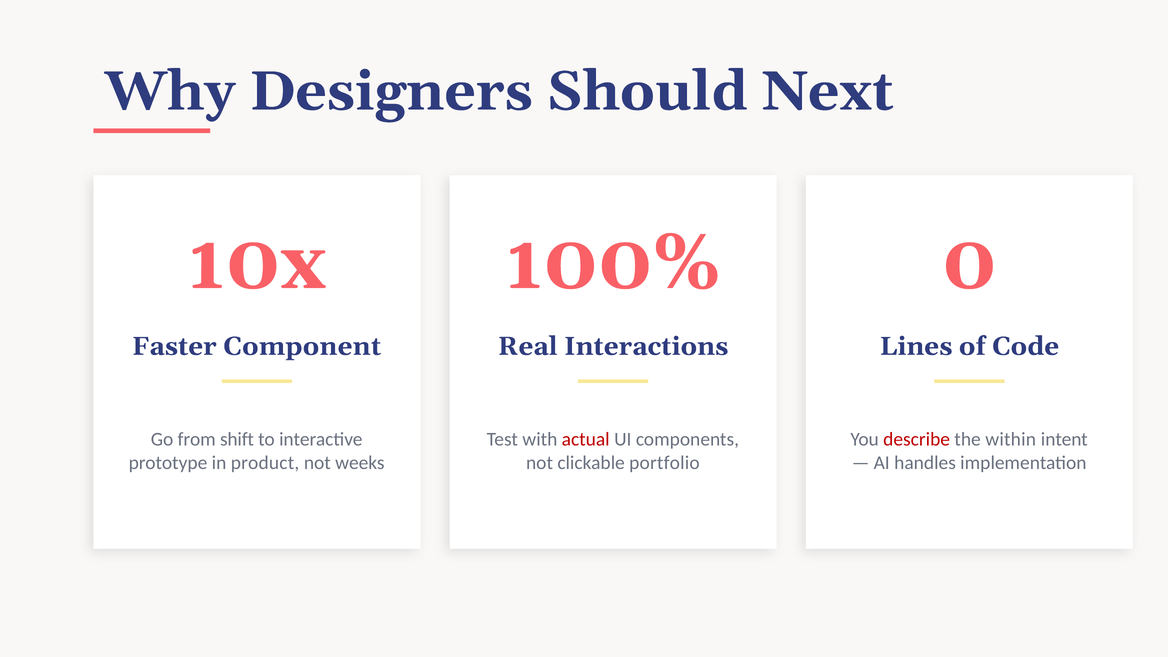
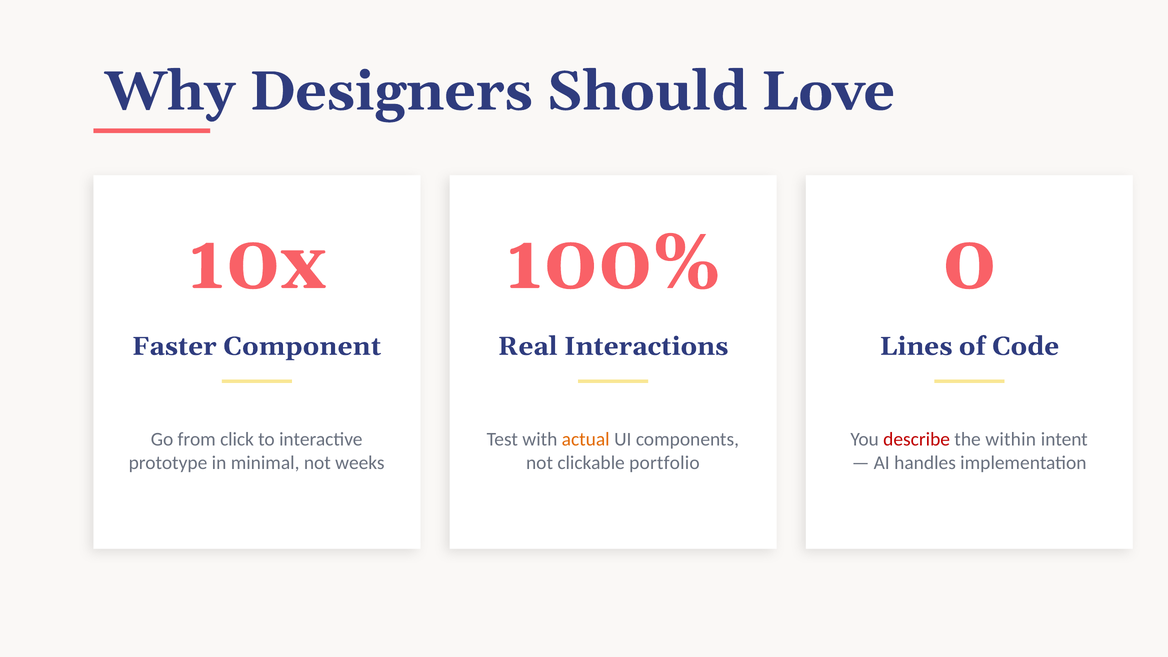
Next: Next -> Love (828, 91)
shift: shift -> click (237, 439)
actual colour: red -> orange (586, 439)
product: product -> minimal (265, 463)
